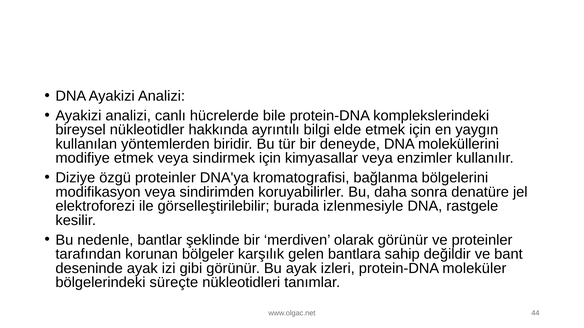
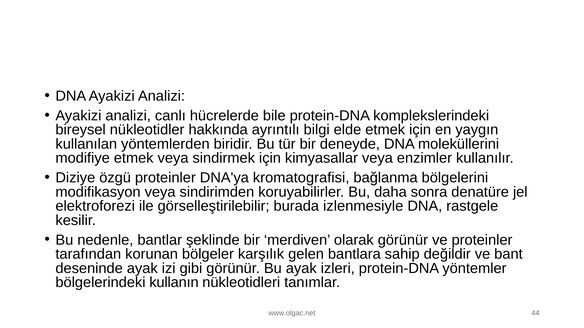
moleküler: moleküler -> yöntemler (474, 269)
süreçte: süreçte -> kullanın (174, 283)
